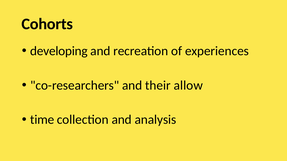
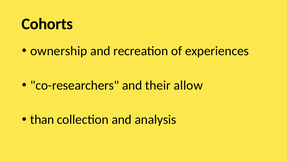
developing: developing -> ownership (59, 51)
time: time -> than (42, 120)
